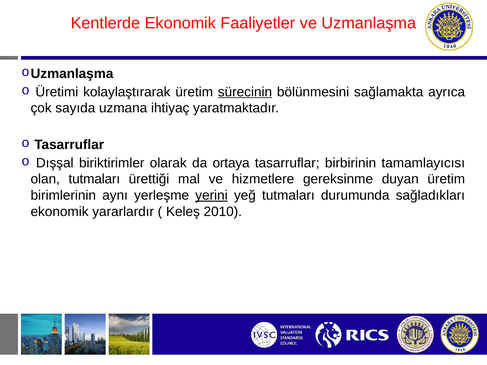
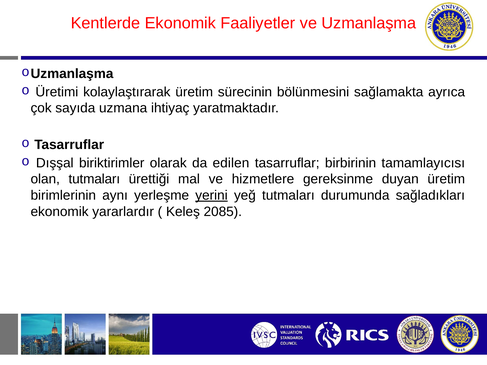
sürecinin underline: present -> none (245, 92)
ortaya: ortaya -> edilen (231, 163)
2010: 2010 -> 2085 (223, 212)
